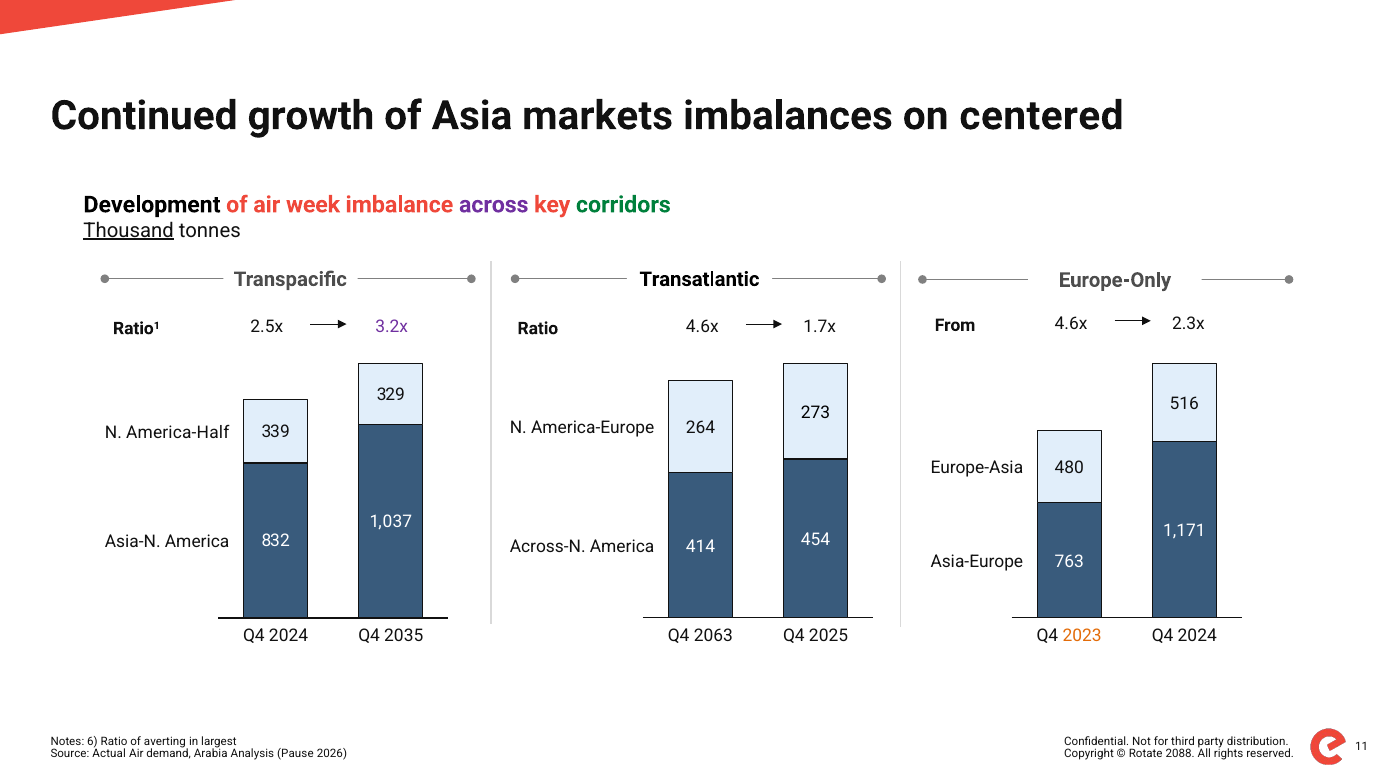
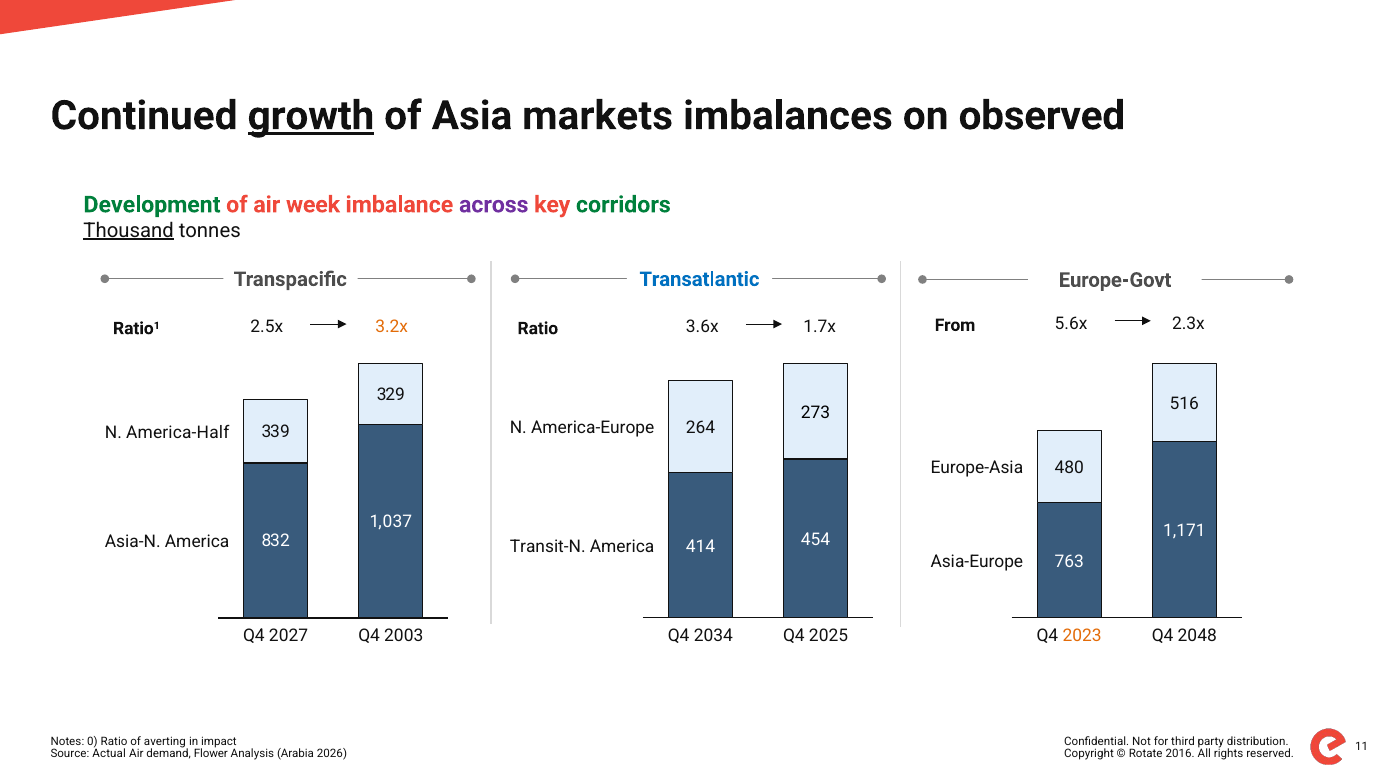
growth underline: none -> present (311, 116)
centered: centered -> observed (1042, 116)
Development colour: black -> green (152, 205)
Transatlantic colour: black -> blue (699, 279)
Europe-Only: Europe-Only -> Europe-Govt (1115, 280)
4.6x: 4.6x -> 5.6x (1071, 324)
4.6x: 4.6x -> 3.6x (702, 327)
3.2x colour: purple -> orange (392, 327)
Across-N: Across-N -> Transit-N (548, 547)
2024: 2024 -> 2027 (289, 636)
2035: 2035 -> 2003 (404, 636)
2063: 2063 -> 2034 (713, 636)
2024: 2024 -> 2048 (1197, 636)
6: 6 -> 0 (92, 742)
largest: largest -> impact (219, 742)
Arabia: Arabia -> Flower (211, 754)
Pause: Pause -> Arabia (295, 754)
2088: 2088 -> 2016 (1180, 754)
